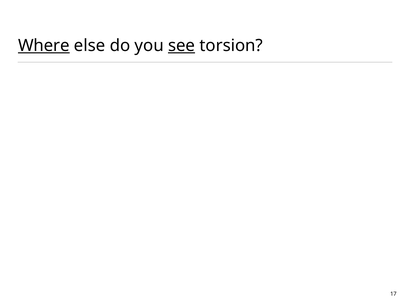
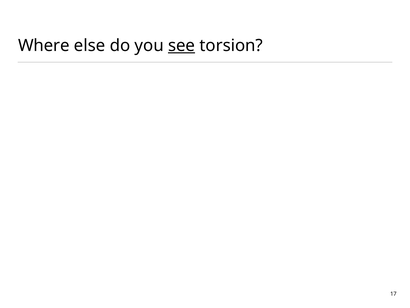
Where underline: present -> none (44, 46)
